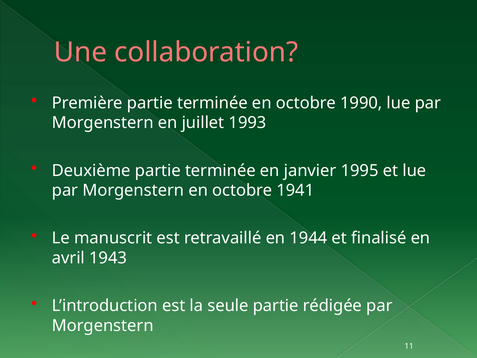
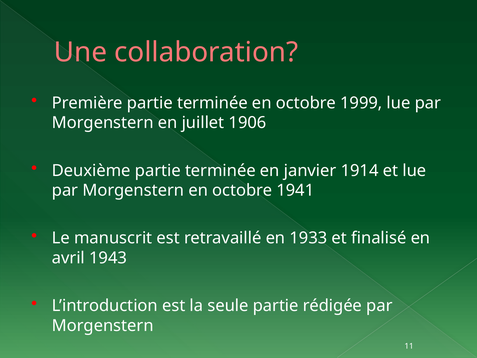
1990: 1990 -> 1999 (361, 103)
1993: 1993 -> 1906 (247, 123)
1995: 1995 -> 1914 (360, 170)
1944: 1944 -> 1933 (308, 238)
